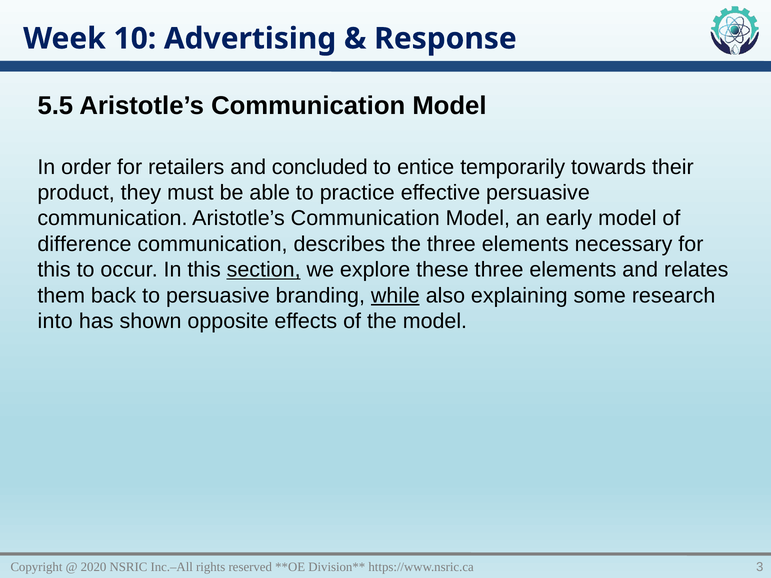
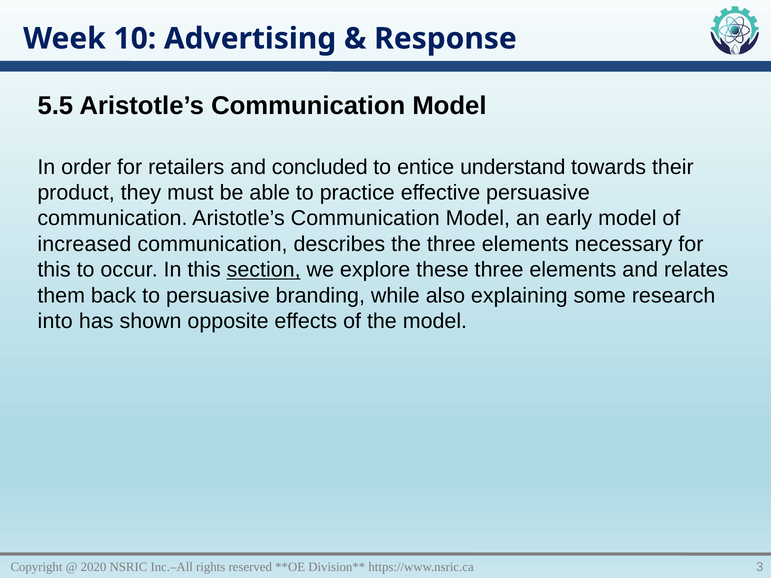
temporarily: temporarily -> understand (513, 167)
difference: difference -> increased (84, 244)
while underline: present -> none (395, 296)
